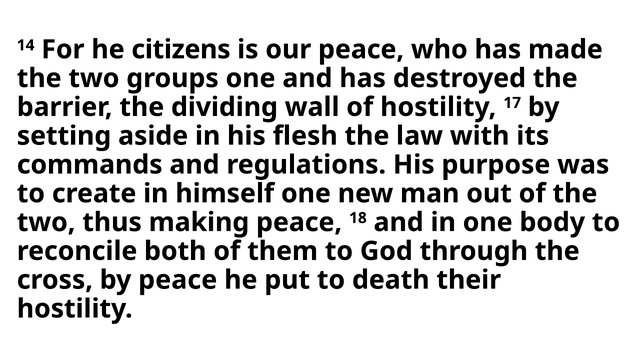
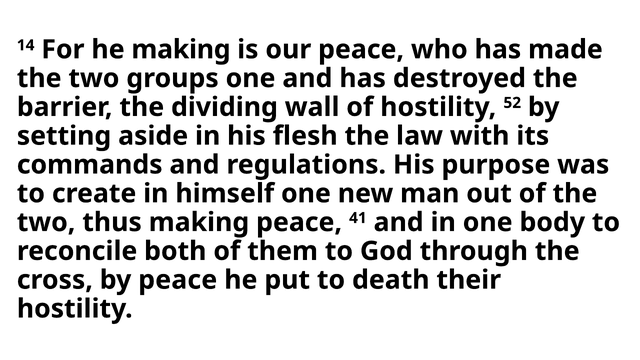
he citizens: citizens -> making (181, 50)
17: 17 -> 52 (512, 103)
18: 18 -> 41 (358, 218)
